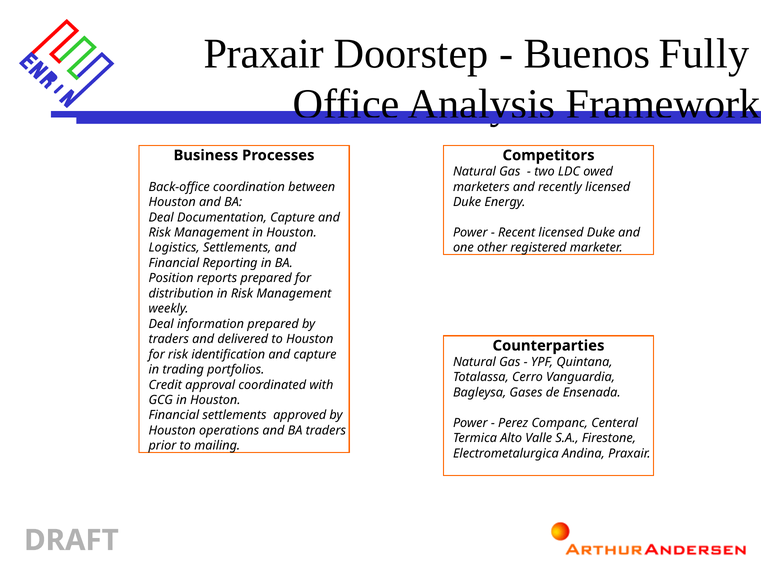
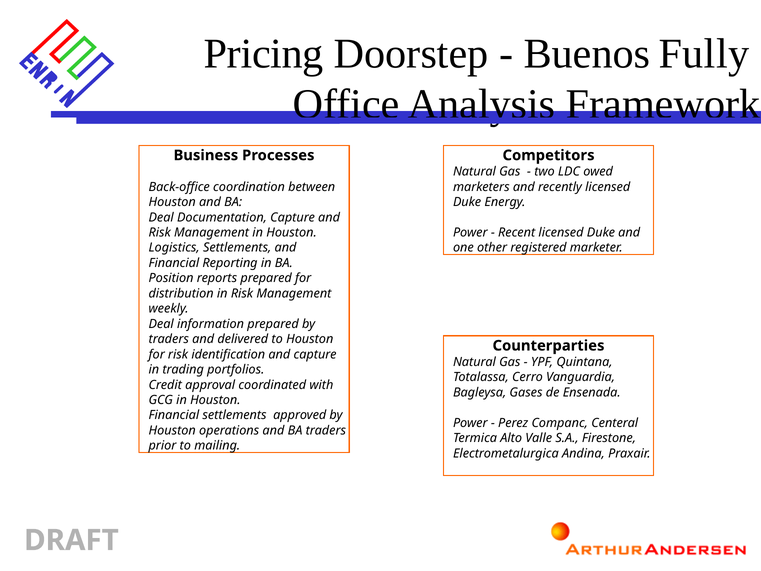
Praxair: Praxair -> Pricing (264, 54)
